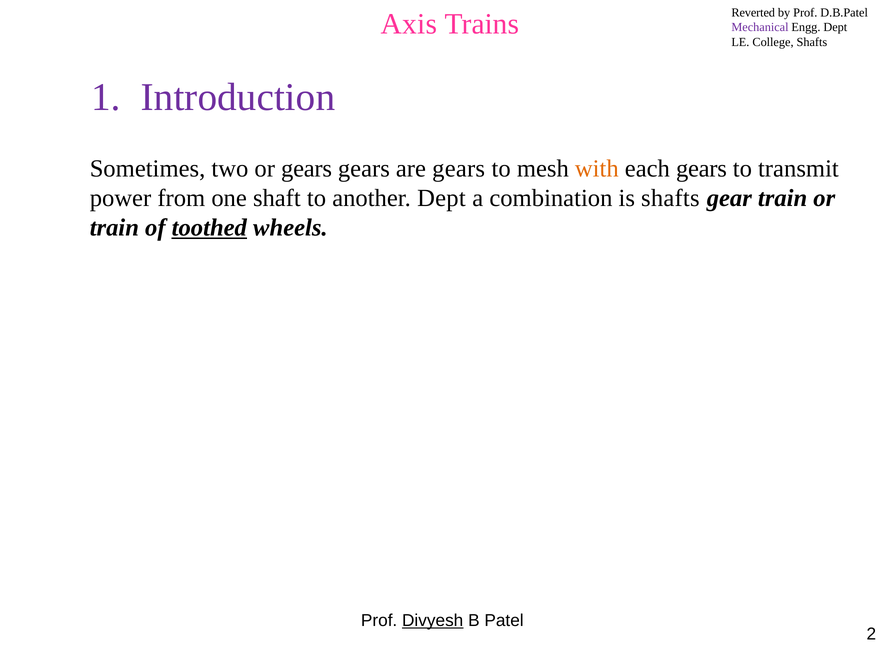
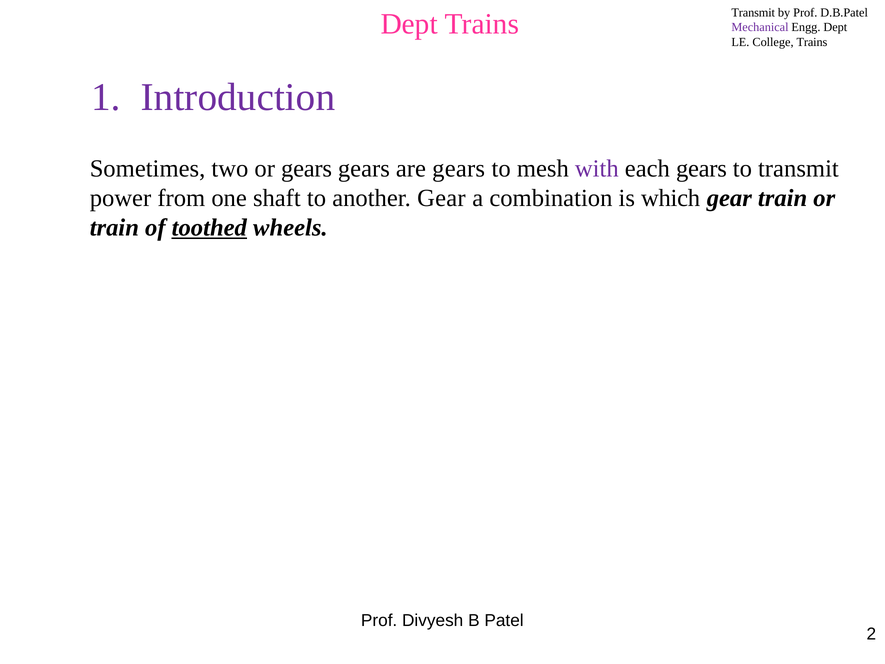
Axis: Axis -> Dept (409, 24)
Trains Reverted: Reverted -> Transmit (753, 13)
College Shafts: Shafts -> Trains (812, 42)
with colour: orange -> purple (597, 168)
another Dept: Dept -> Gear (441, 198)
is shafts: shafts -> which (671, 198)
Divyesh underline: present -> none (433, 620)
